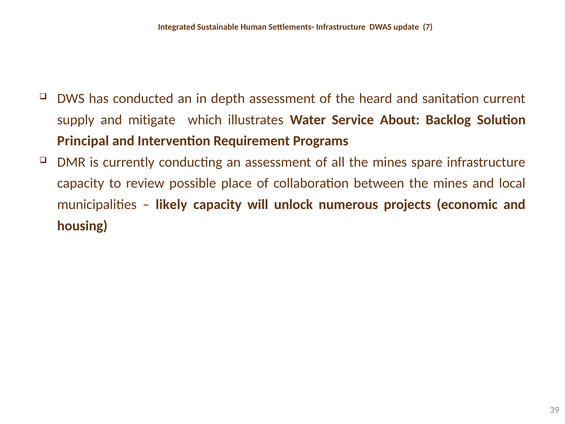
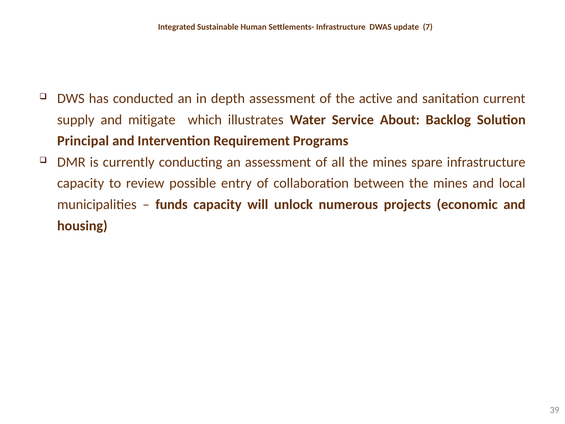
heard: heard -> active (376, 99)
place: place -> entry (236, 183)
likely: likely -> funds (172, 204)
